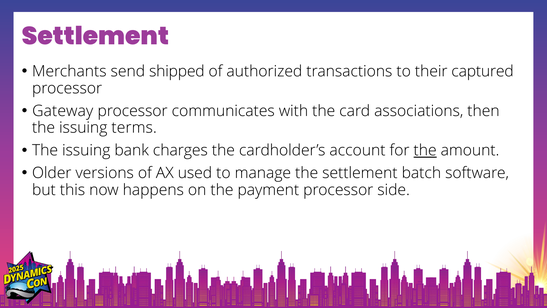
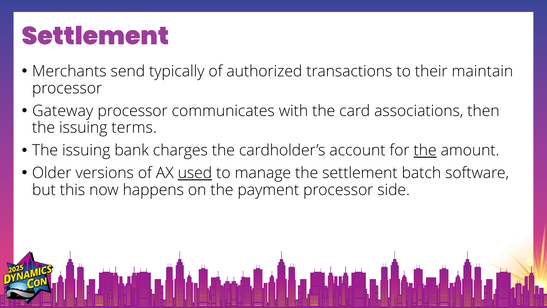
shipped: shipped -> typically (177, 71)
captured: captured -> maintain (482, 71)
used underline: none -> present (195, 173)
